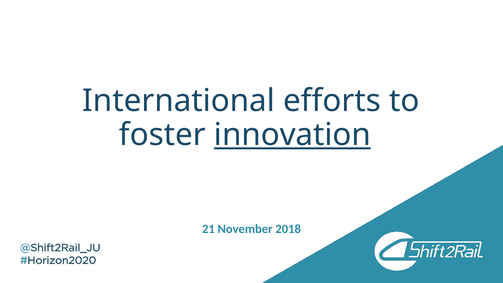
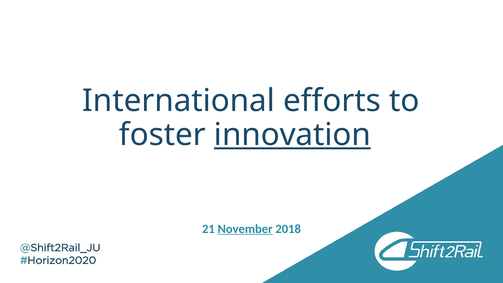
November underline: none -> present (245, 229)
